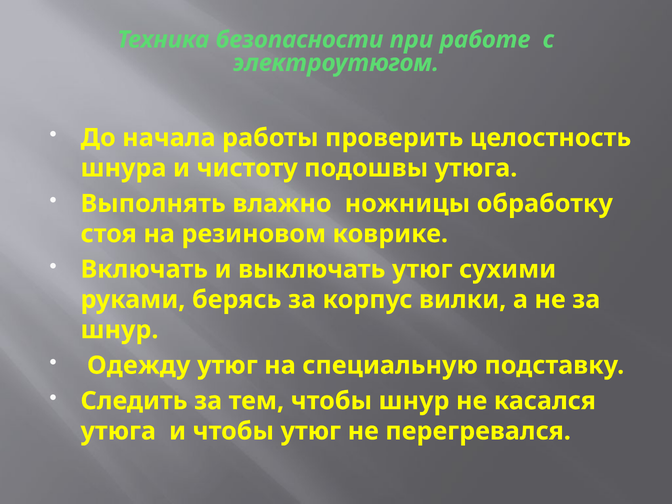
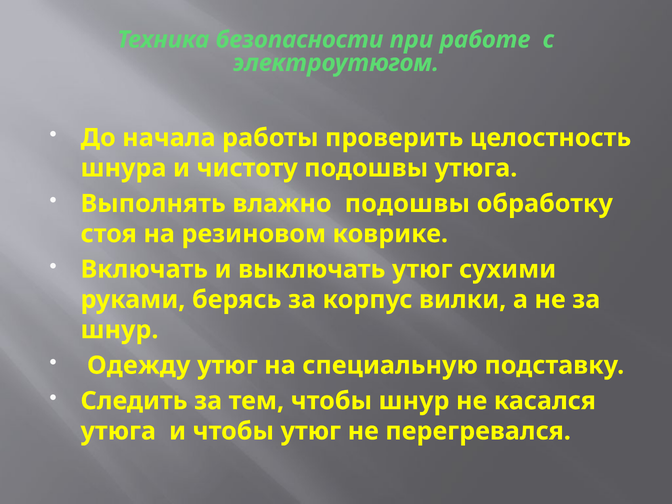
влажно ножницы: ножницы -> подошвы (407, 204)
